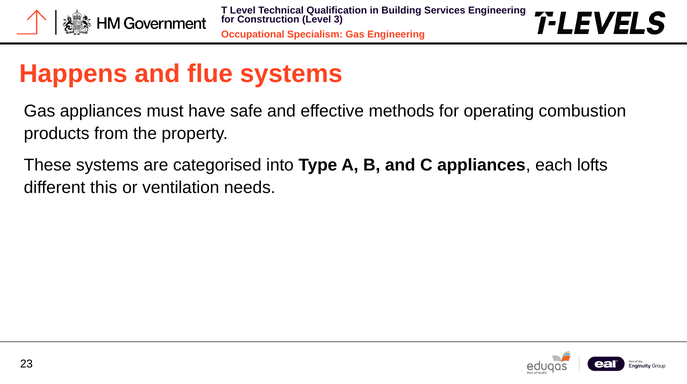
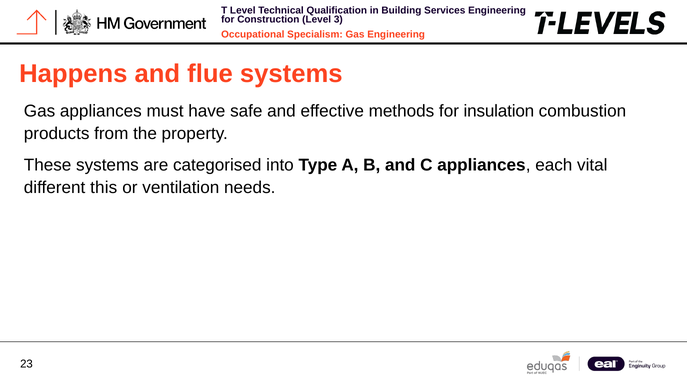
operating: operating -> insulation (499, 111)
lofts: lofts -> vital (592, 165)
